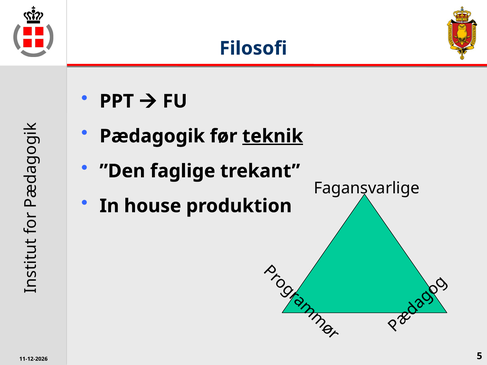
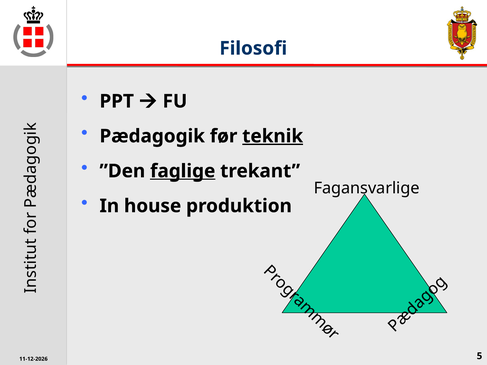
faglige underline: none -> present (183, 171)
